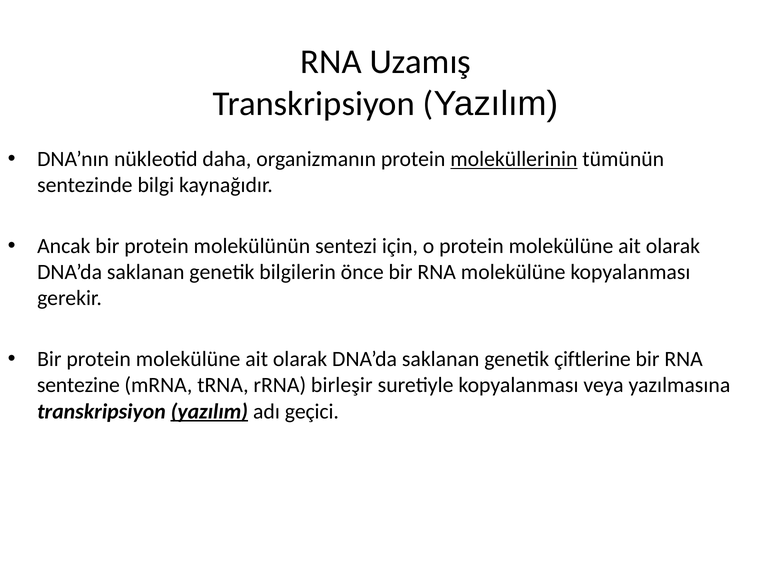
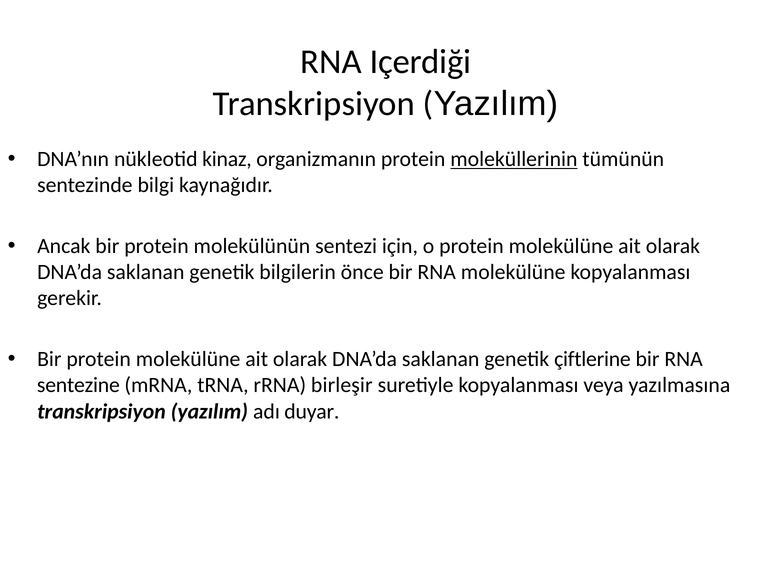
Uzamış: Uzamış -> Içerdiği (420, 62)
daha: daha -> kinaz (227, 159)
yazılım underline: present -> none (209, 411)
geçici: geçici -> duyar (312, 411)
